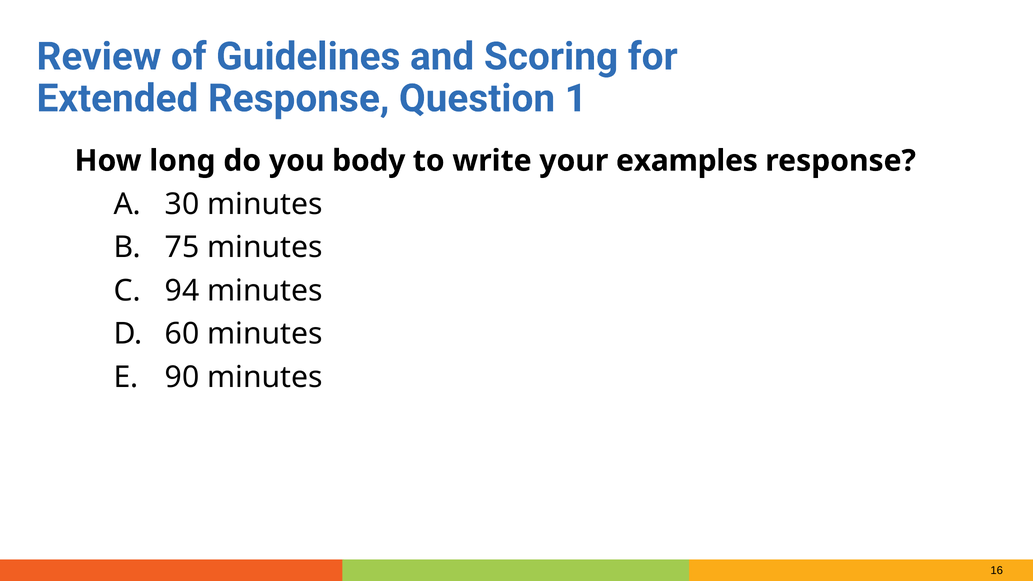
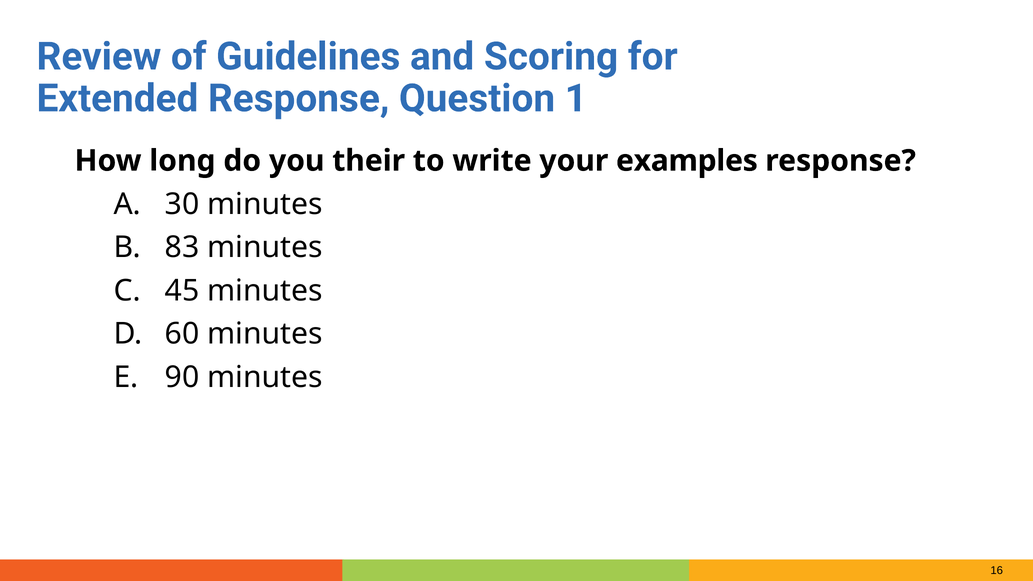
body: body -> their (369, 161)
75: 75 -> 83 (182, 247)
94: 94 -> 45 (182, 291)
